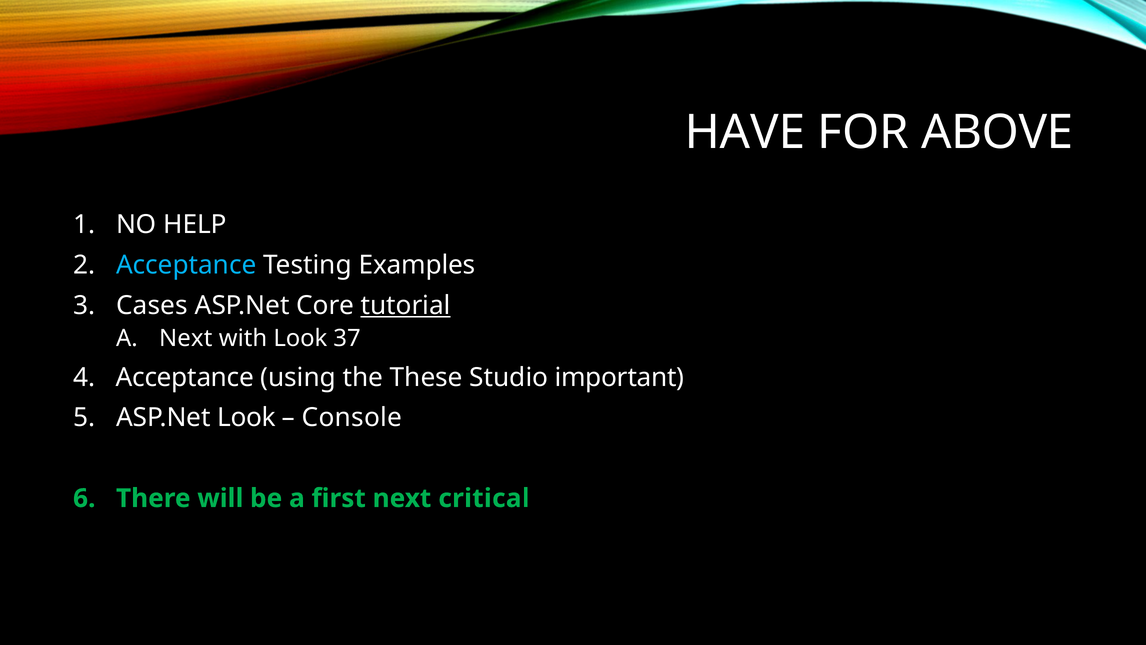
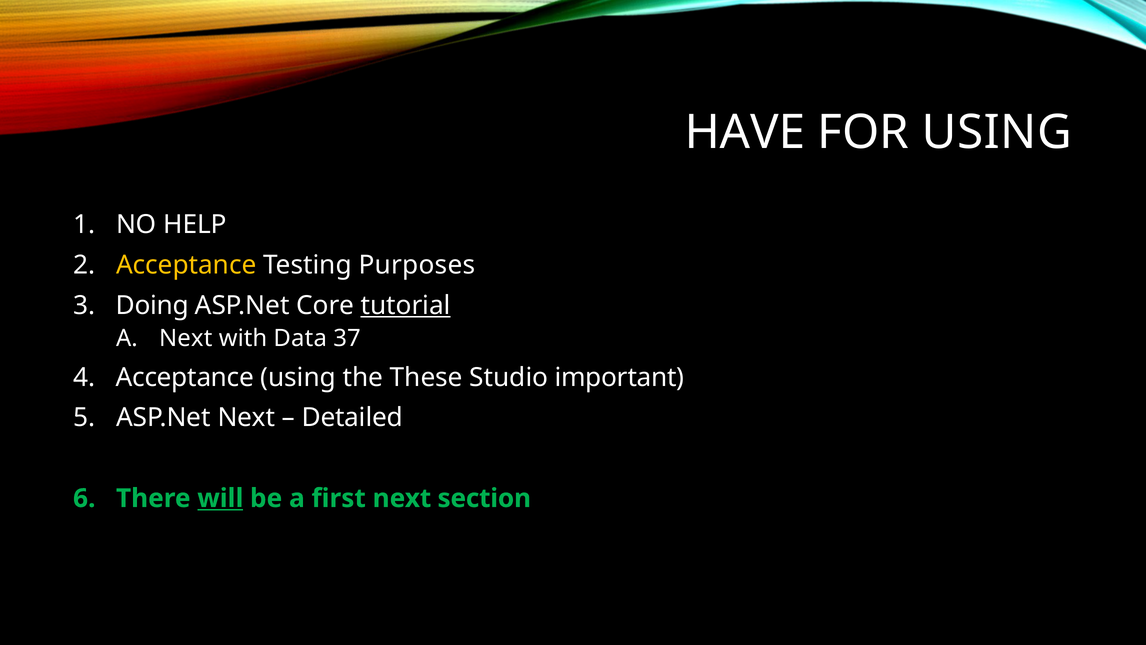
FOR ABOVE: ABOVE -> USING (997, 132)
Acceptance colour: light blue -> yellow (186, 265)
Examples: Examples -> Purposes (417, 265)
Cases: Cases -> Doing (152, 305)
with Look: Look -> Data (300, 338)
ASP.Net Look: Look -> Next (246, 418)
Console: Console -> Detailed (352, 418)
will underline: none -> present (220, 498)
critical: critical -> section (484, 498)
